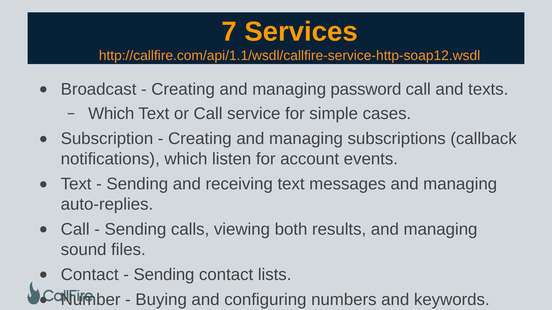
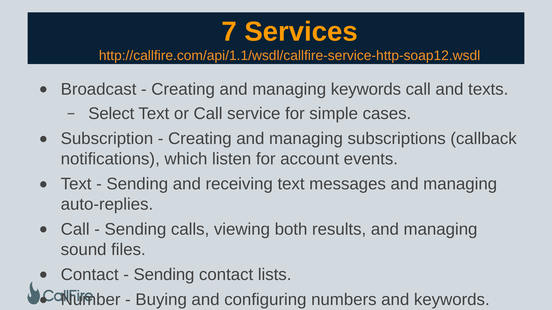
managing password: password -> keywords (366, 89)
Which: Which -> Select (111, 114)
